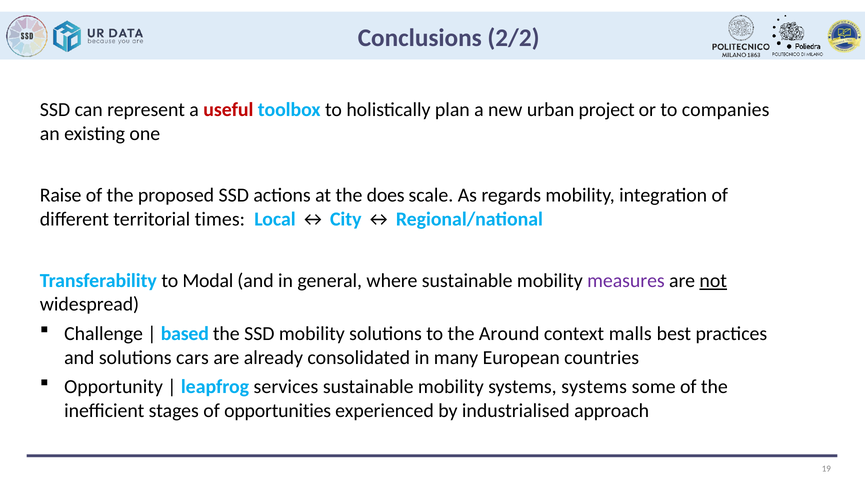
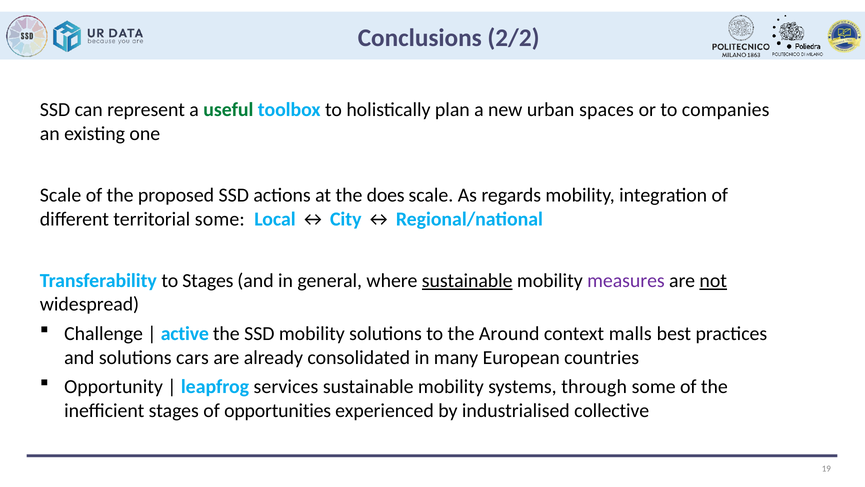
useful colour: red -> green (228, 110)
project: project -> spaces (606, 110)
Raise: Raise -> Scale (61, 195)
territorial times: times -> some (220, 219)
to Modal: Modal -> Stages (208, 280)
sustainable underline: none -> present (467, 280)
based: based -> active (185, 333)
systems systems: systems -> through (594, 386)
approach: approach -> collective (612, 410)
